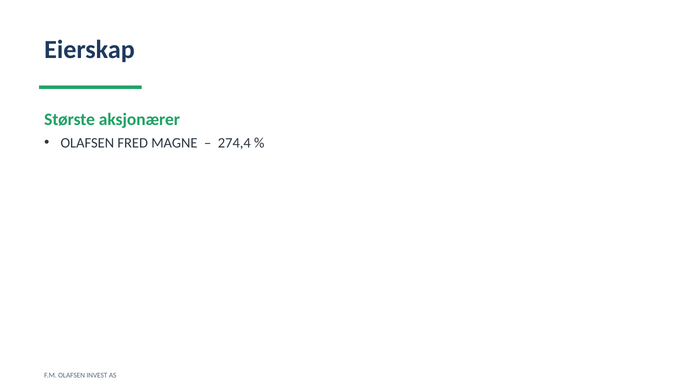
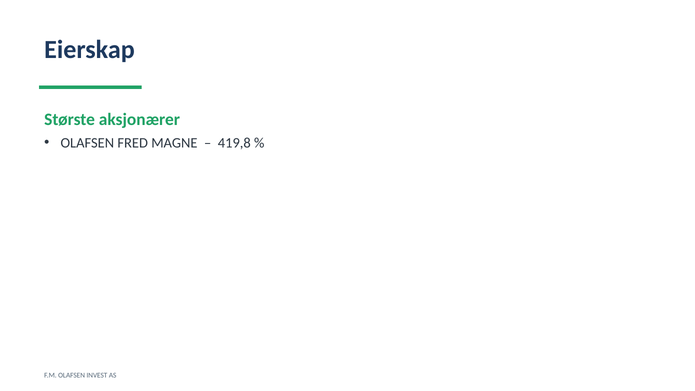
274,4: 274,4 -> 419,8 (234, 143)
